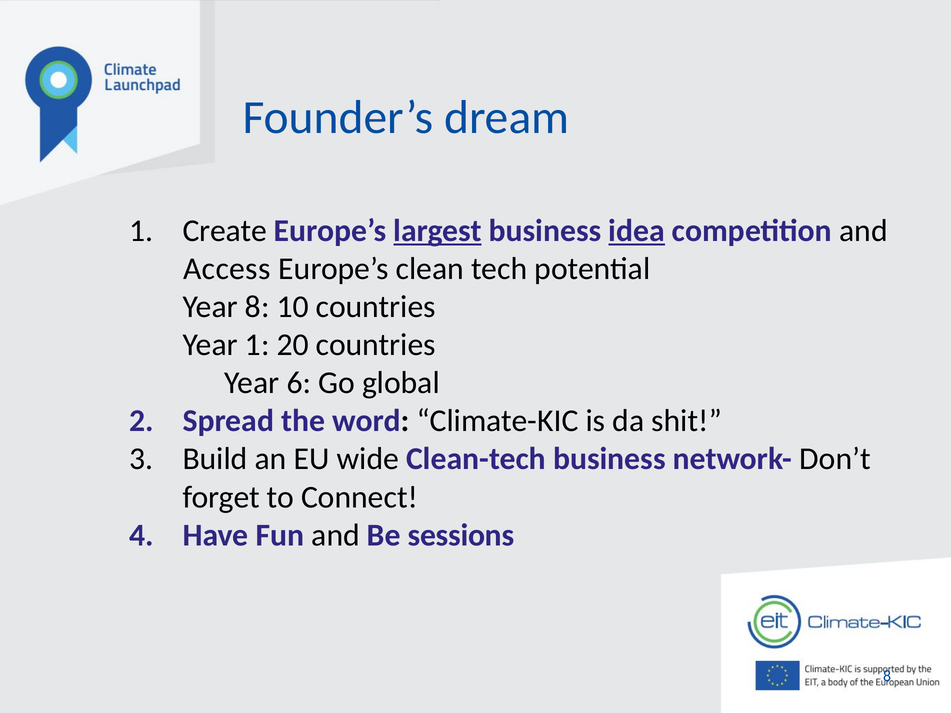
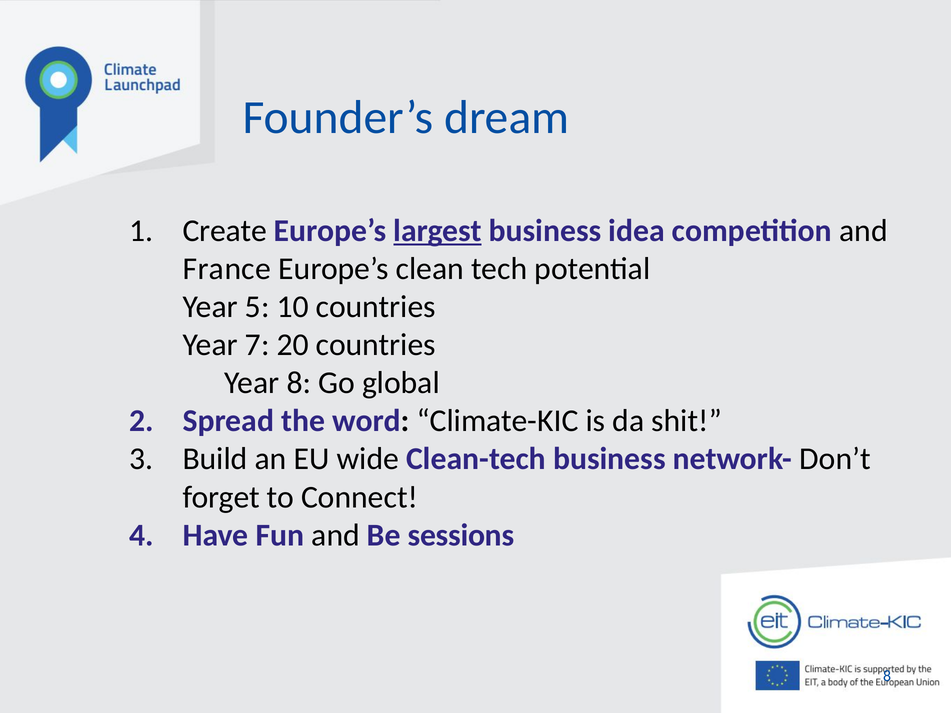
idea underline: present -> none (637, 231)
Access: Access -> France (227, 269)
Year 8: 8 -> 5 (257, 307)
Year 1: 1 -> 7 (257, 345)
Year 6: 6 -> 8 (299, 383)
